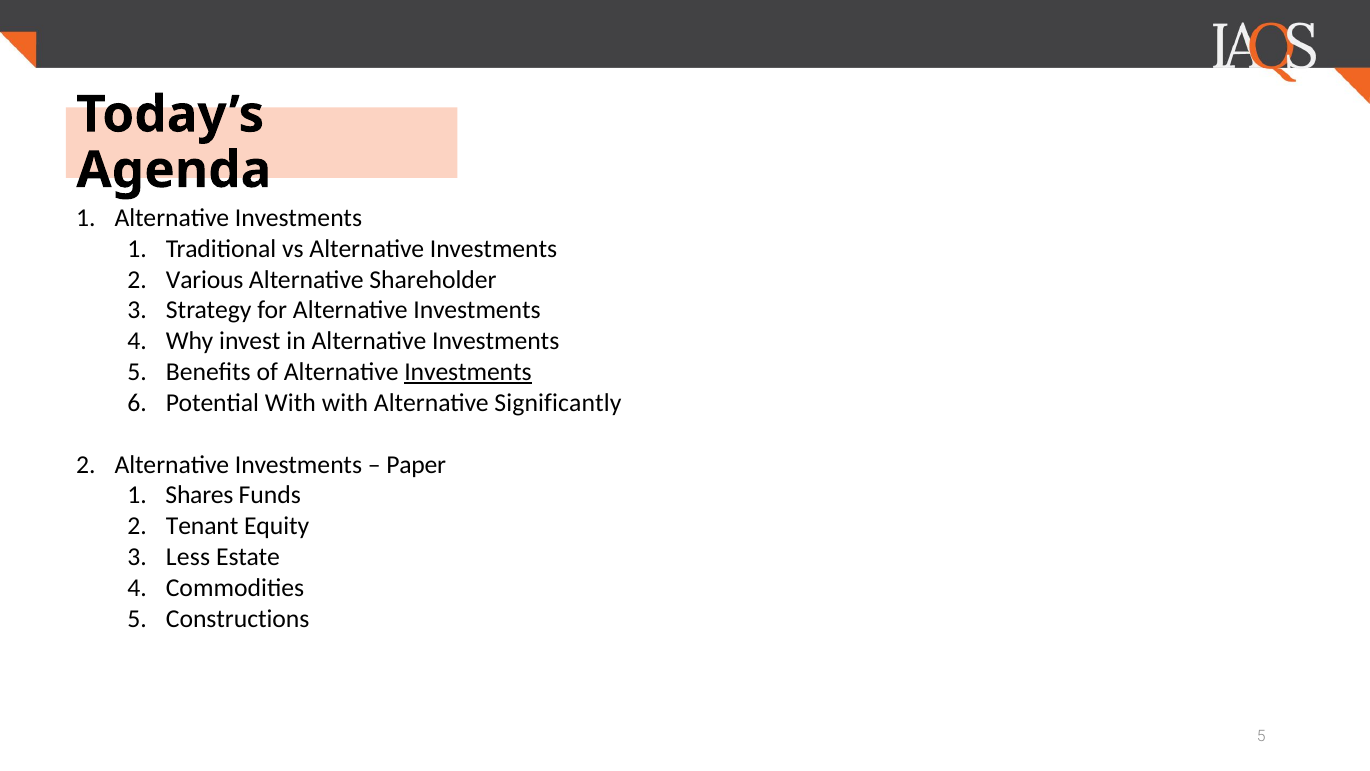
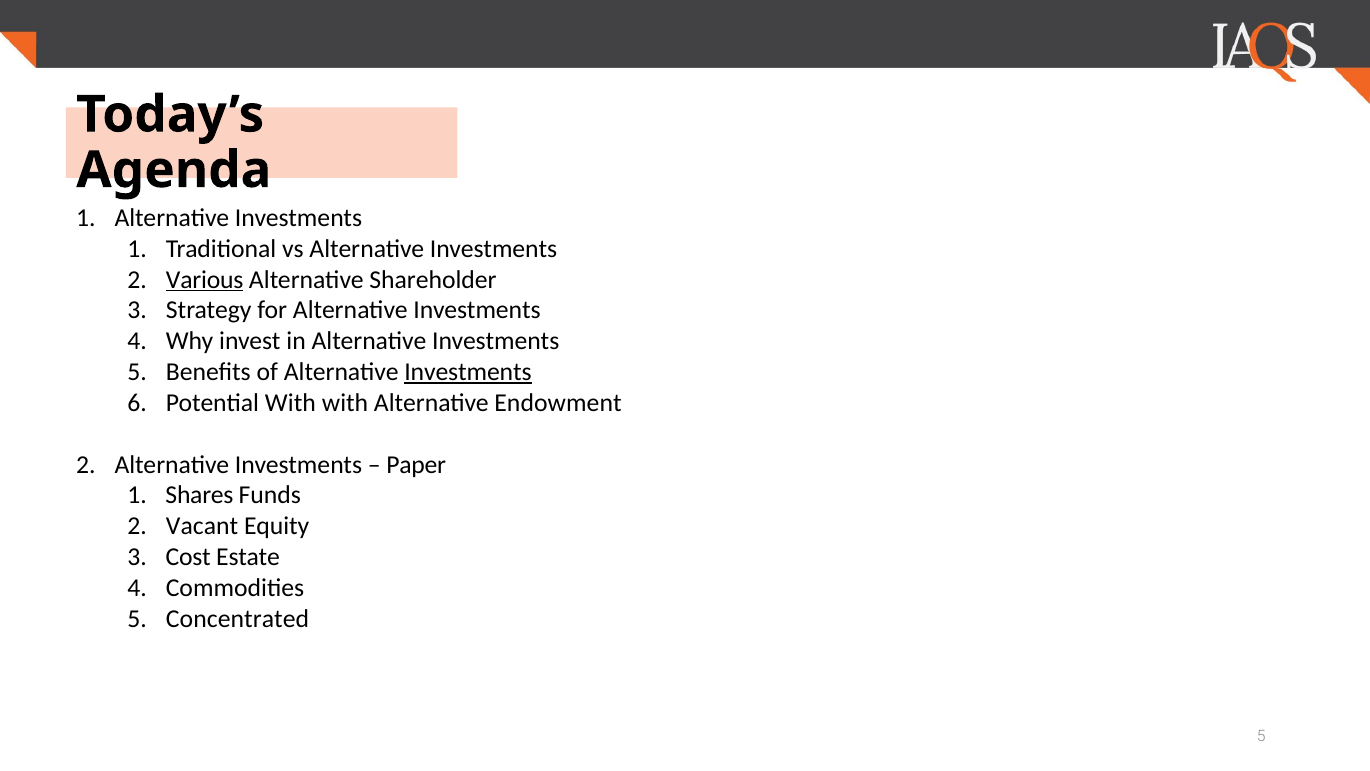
Various underline: none -> present (205, 279)
Significantly: Significantly -> Endowment (558, 403)
Tenant: Tenant -> Vacant (202, 526)
Less: Less -> Cost (188, 557)
Constructions: Constructions -> Concentrated (238, 618)
